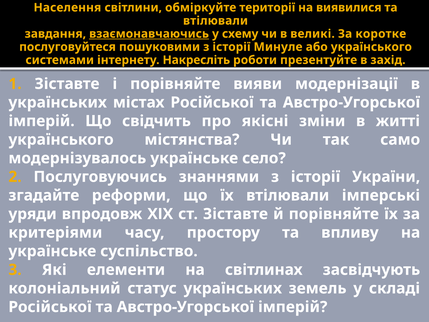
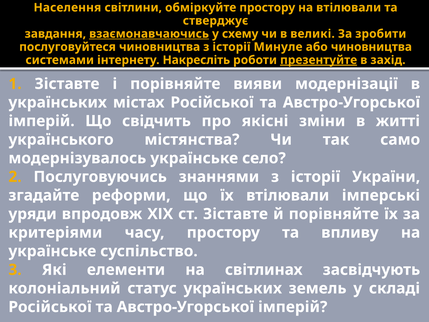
обміркуйте території: території -> простору (267, 8)
на виявилися: виявилися -> втілювали (349, 8)
втілювали: втілювали -> стверджує (216, 21)
коротке: коротке -> зробити (381, 34)
послуговуйтеся пошуковими: пошуковими -> чиновництва (160, 47)
або українського: українського -> чиновництва (371, 47)
презентуйте underline: none -> present (319, 60)
